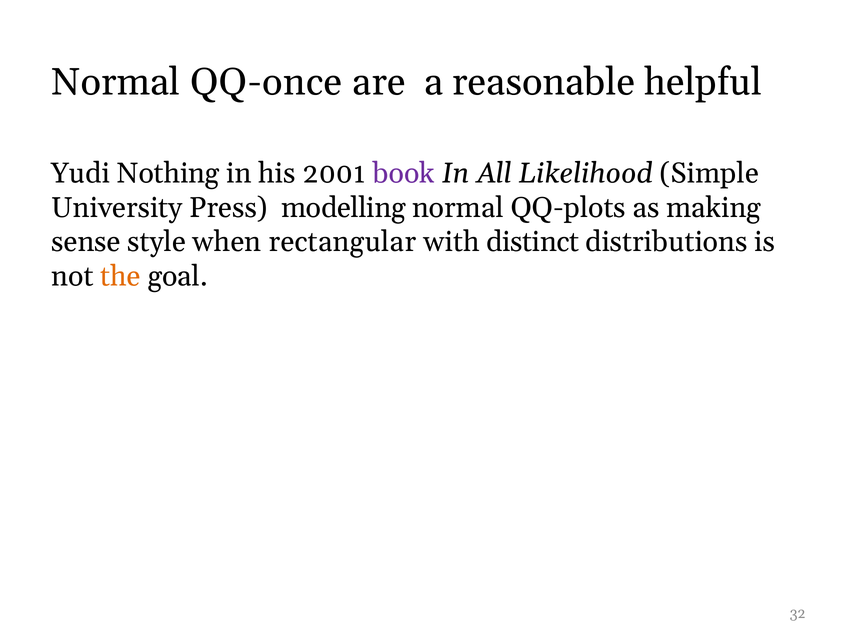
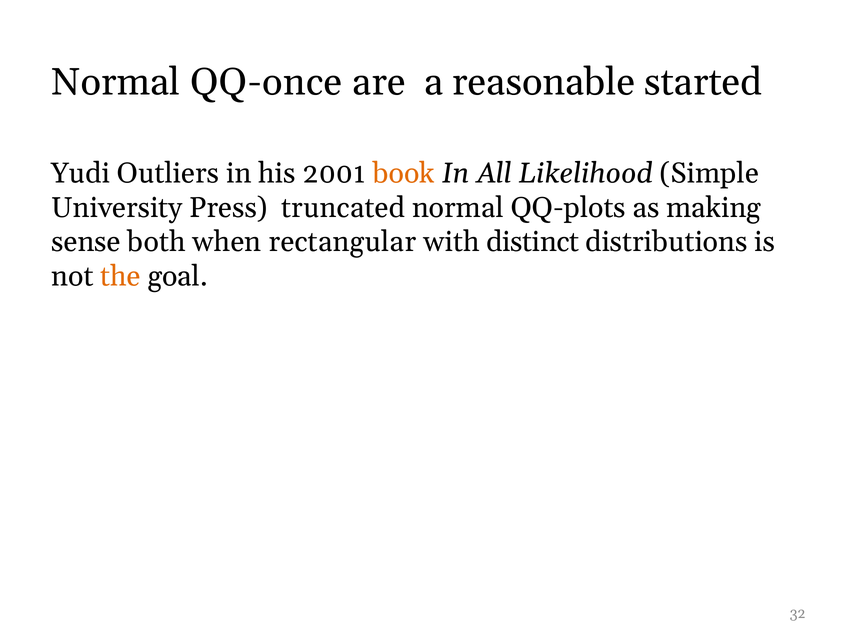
helpful: helpful -> started (703, 82)
Nothing: Nothing -> Outliers (168, 173)
book colour: purple -> orange (404, 173)
modelling: modelling -> truncated (343, 208)
style: style -> both (157, 242)
